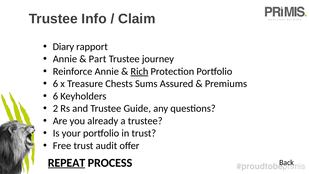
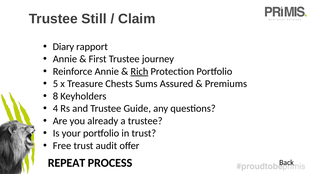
Info: Info -> Still (94, 19)
Part: Part -> First (98, 59)
6: 6 -> 5 (55, 84)
6: 6 -> 8 (55, 96)
2: 2 -> 4 (55, 108)
REPEAT underline: present -> none (67, 163)
